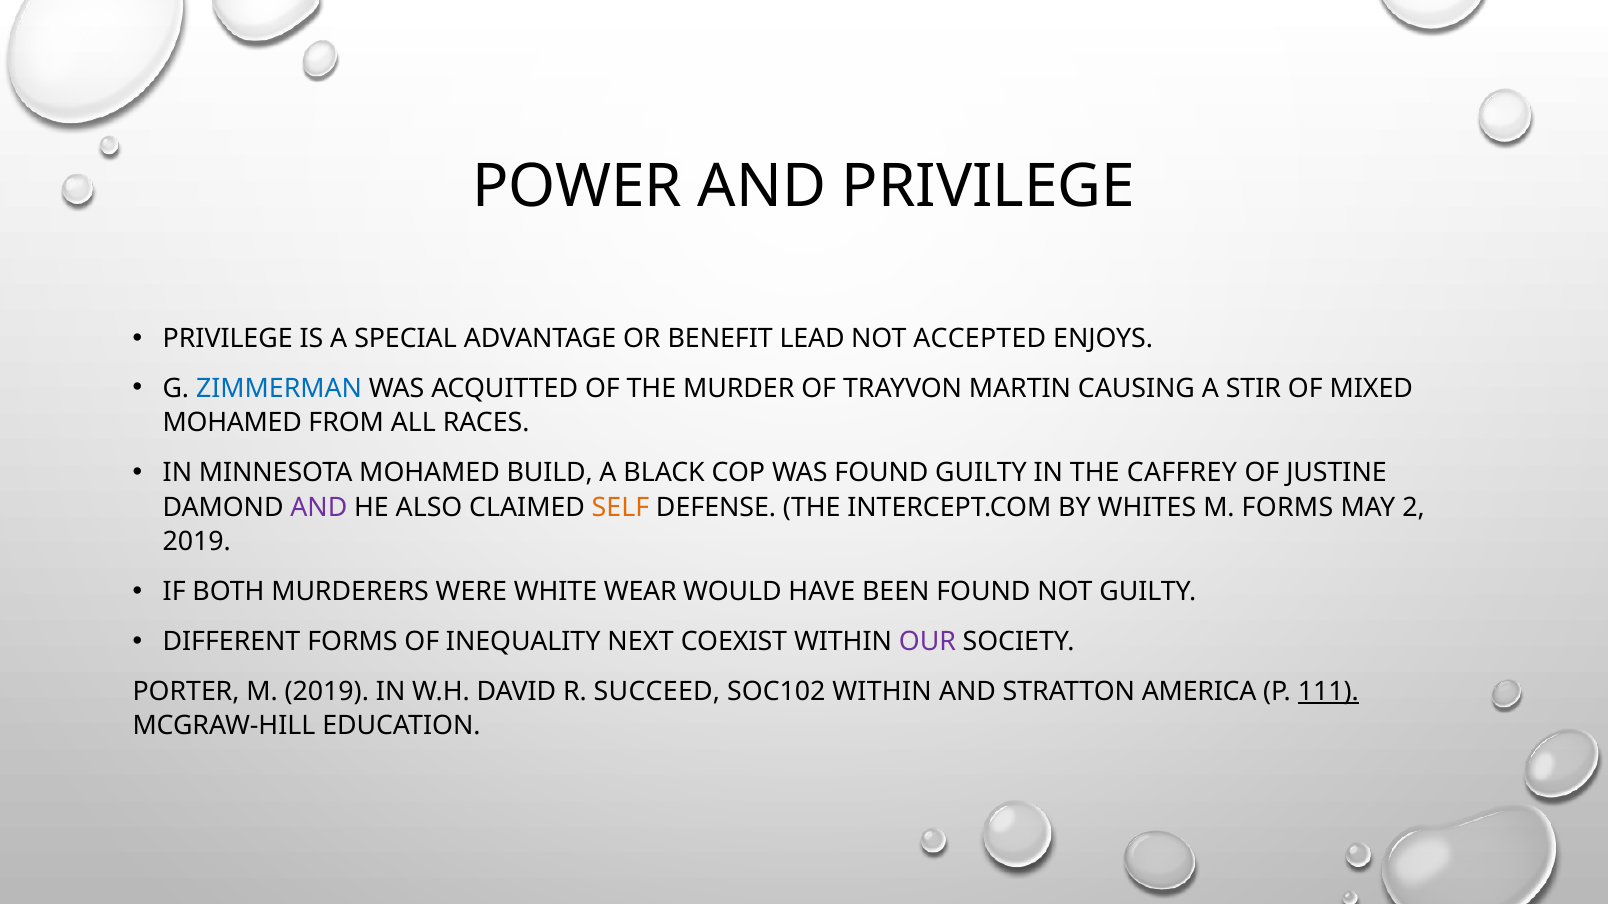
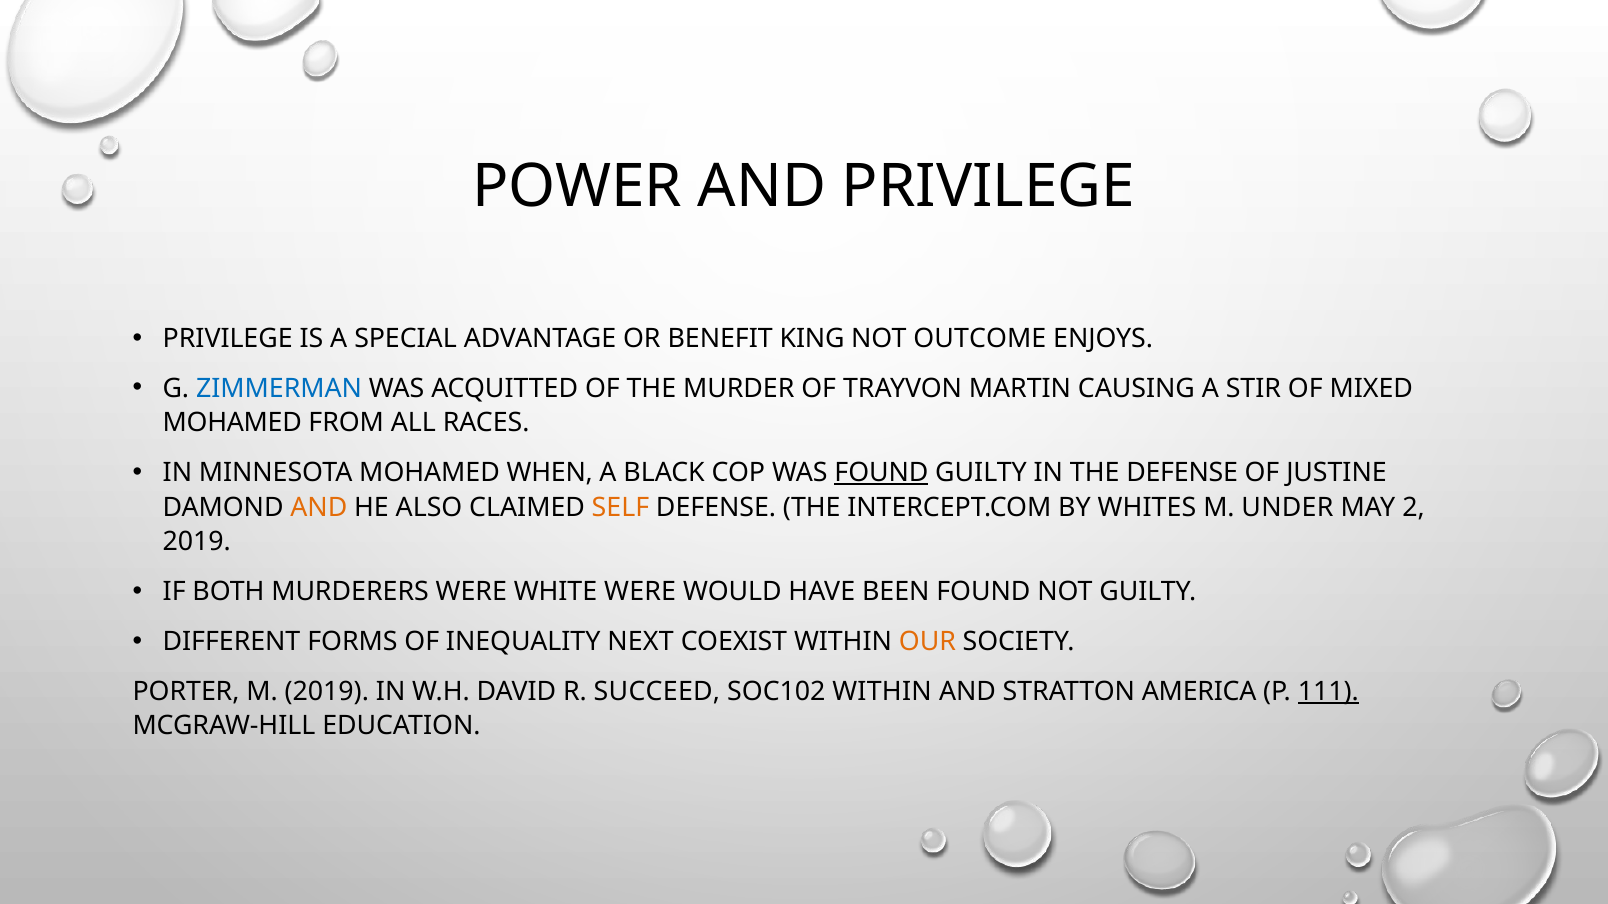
LEAD: LEAD -> KING (812, 339)
ACCEPTED: ACCEPTED -> OUTCOME (980, 339)
BUILD: BUILD -> WHEN (550, 473)
FOUND underline: none -> present (882, 473)
THE CAFFREY: CAFFREY -> DEFENSE (1182, 473)
AND colour: purple -> orange (319, 508)
M FORMS: FORMS -> UNDER (1287, 508)
WHITE WEAR: WEAR -> WERE (640, 592)
OUR colour: purple -> orange (927, 642)
